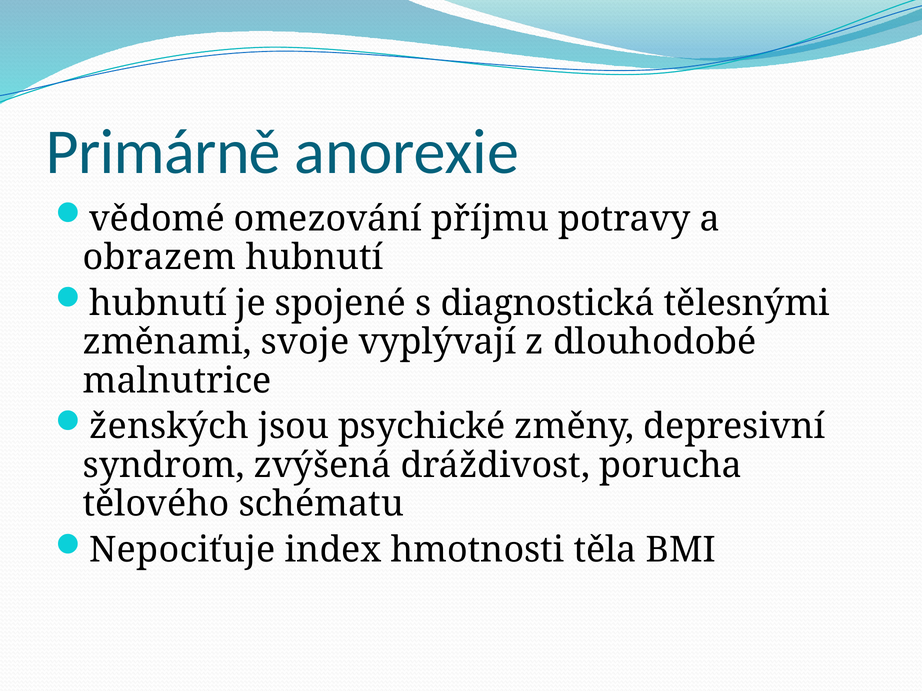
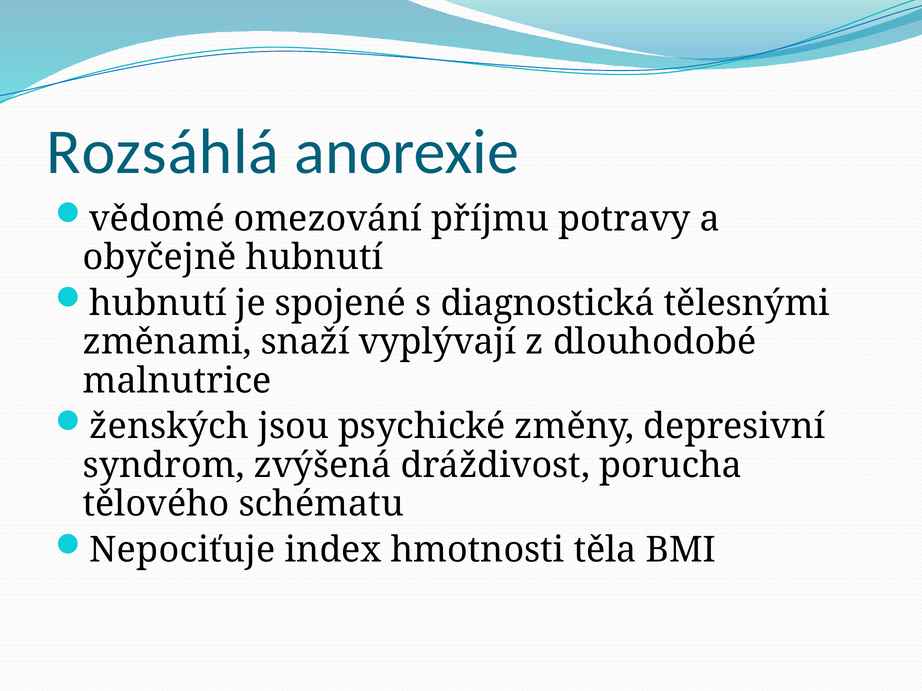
Primárně: Primárně -> Rozsáhlá (163, 152)
obrazem: obrazem -> obyčejně (160, 258)
svoje: svoje -> snaží (305, 342)
